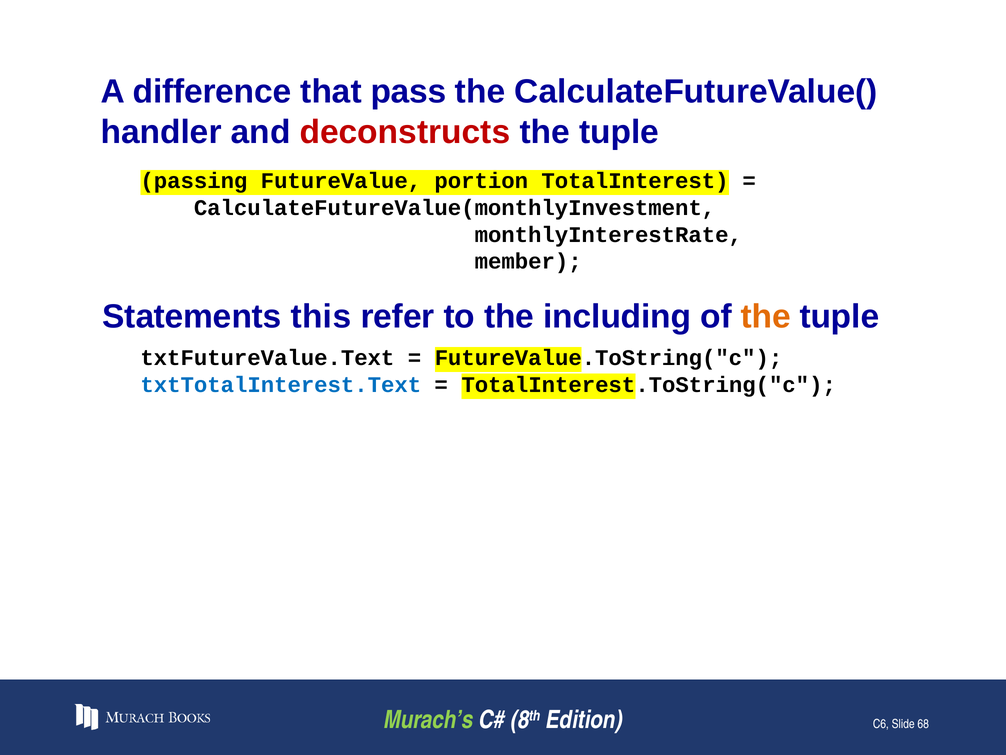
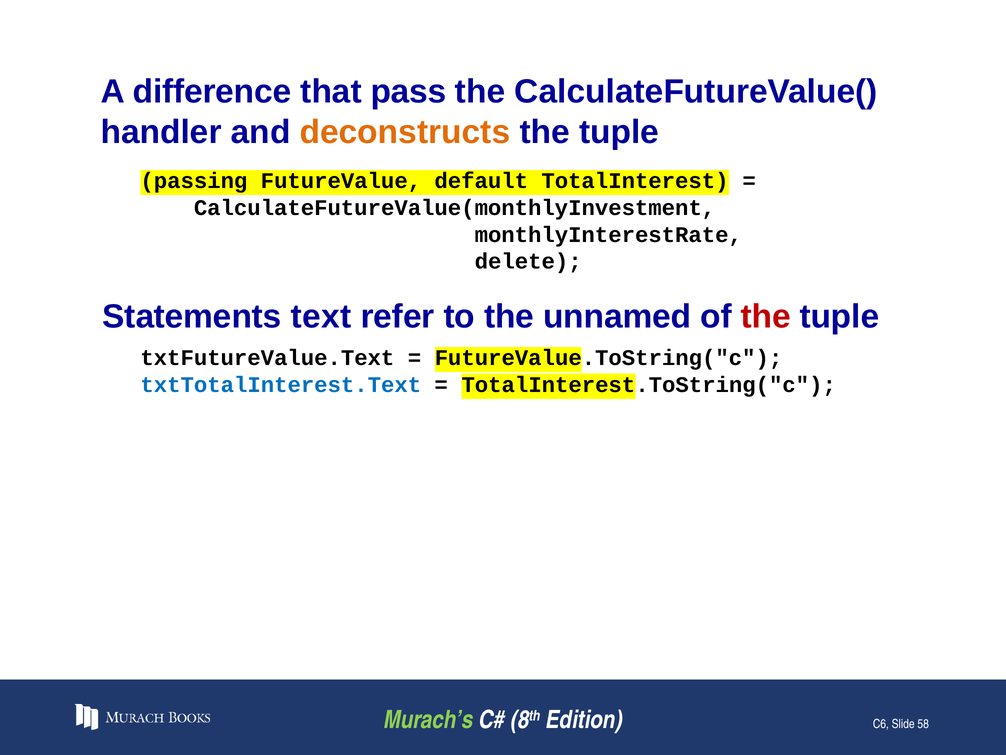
deconstructs colour: red -> orange (405, 132)
portion: portion -> default (481, 181)
member: member -> delete (528, 261)
this: this -> text (321, 317)
including: including -> unnamed (617, 317)
the colour: orange -> red (766, 317)
68: 68 -> 58 (923, 724)
